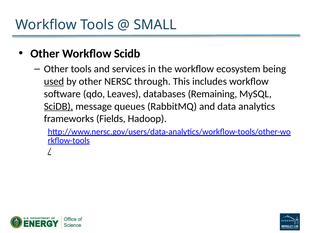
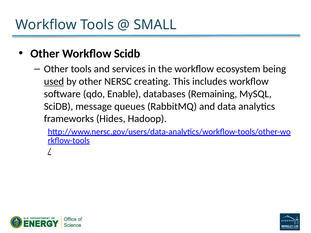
through: through -> creating (152, 82)
Leaves: Leaves -> Enable (124, 94)
SciDB underline: present -> none (59, 106)
Fields: Fields -> Hides (111, 119)
